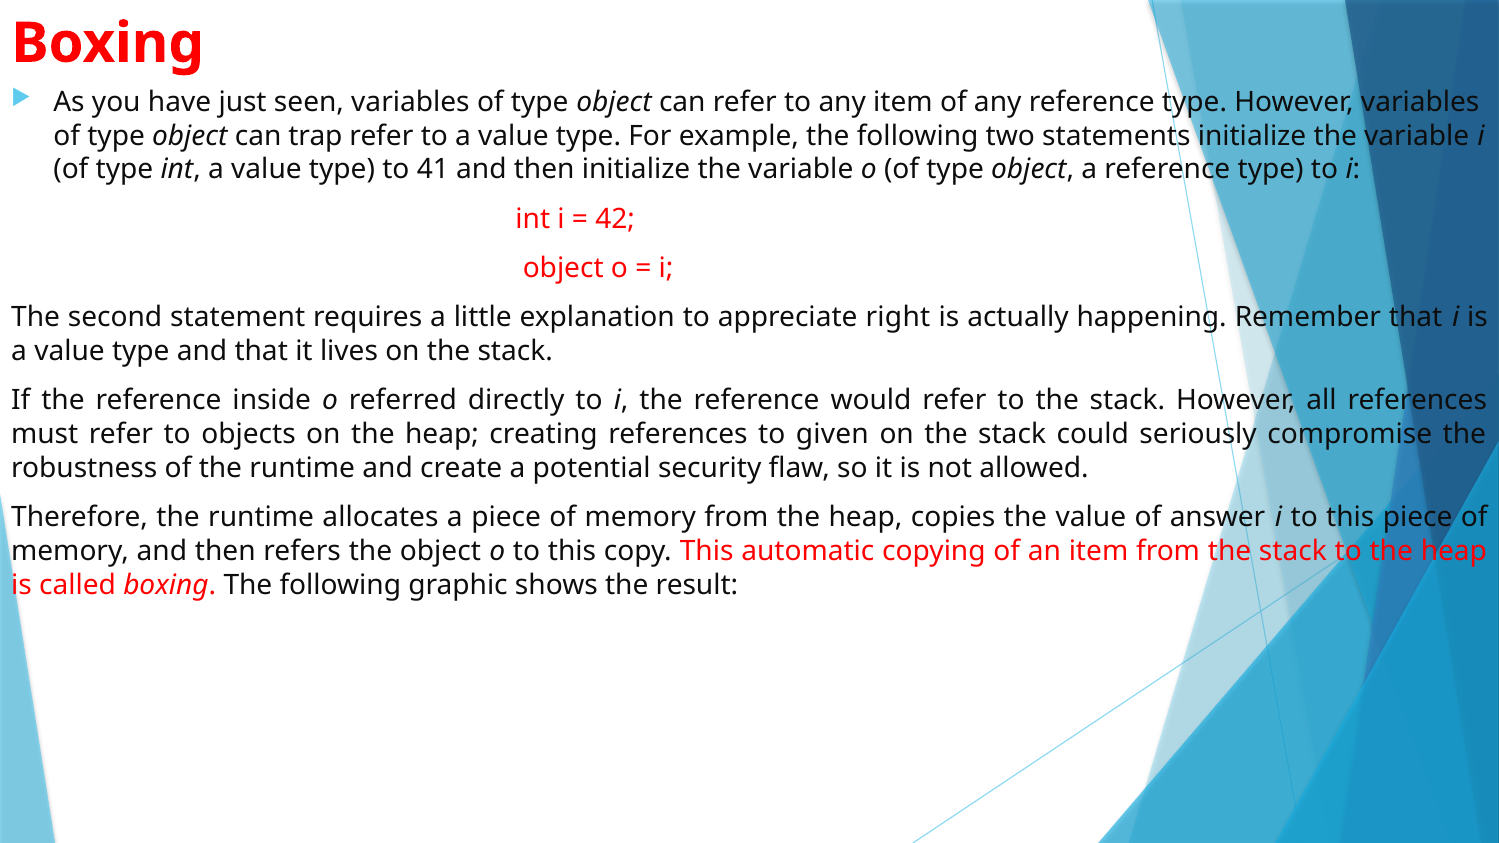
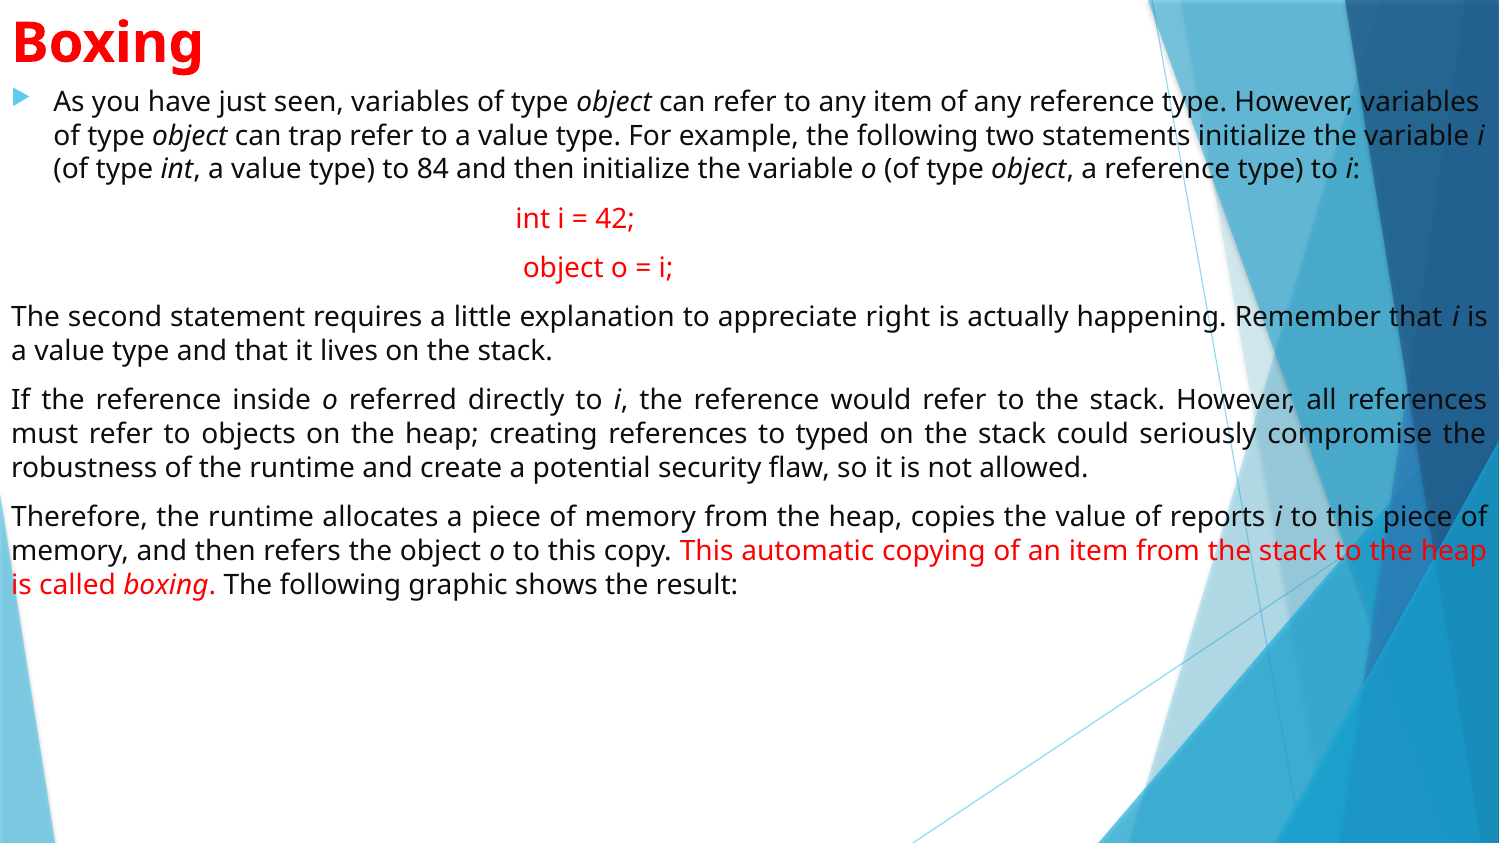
41: 41 -> 84 (433, 169)
given: given -> typed (833, 434)
answer: answer -> reports (1218, 517)
